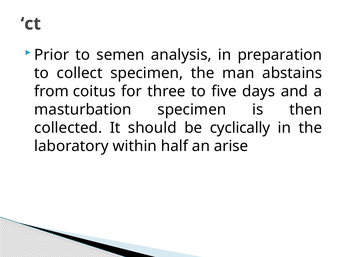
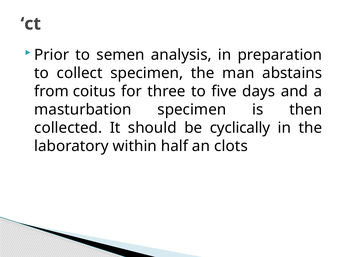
arise: arise -> clots (231, 146)
